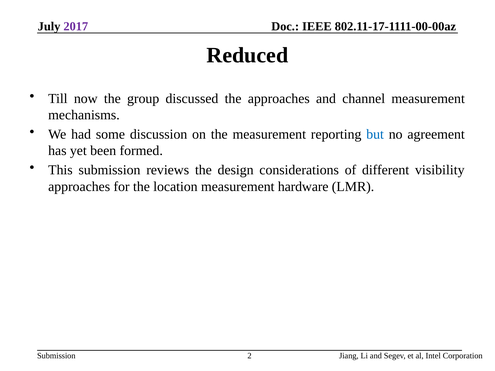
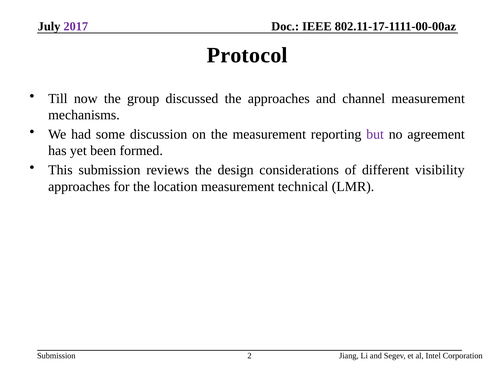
Reduced: Reduced -> Protocol (247, 55)
but colour: blue -> purple (375, 134)
hardware: hardware -> technical (303, 187)
